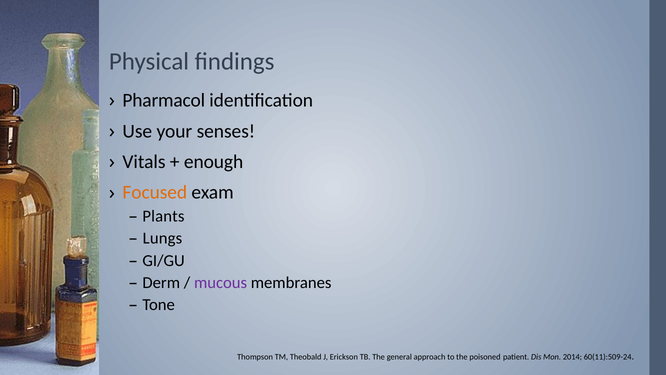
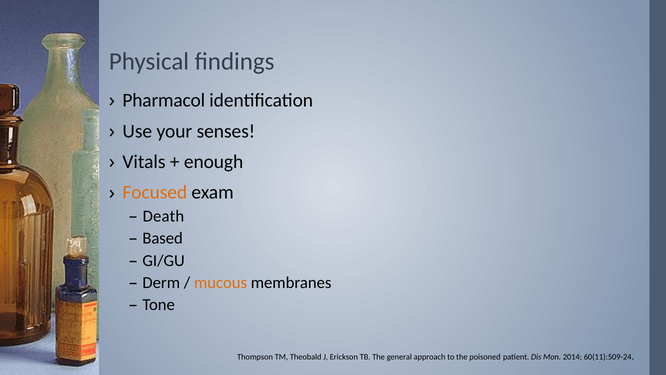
Plants: Plants -> Death (163, 216)
Lungs: Lungs -> Based (163, 238)
mucous colour: purple -> orange (221, 283)
